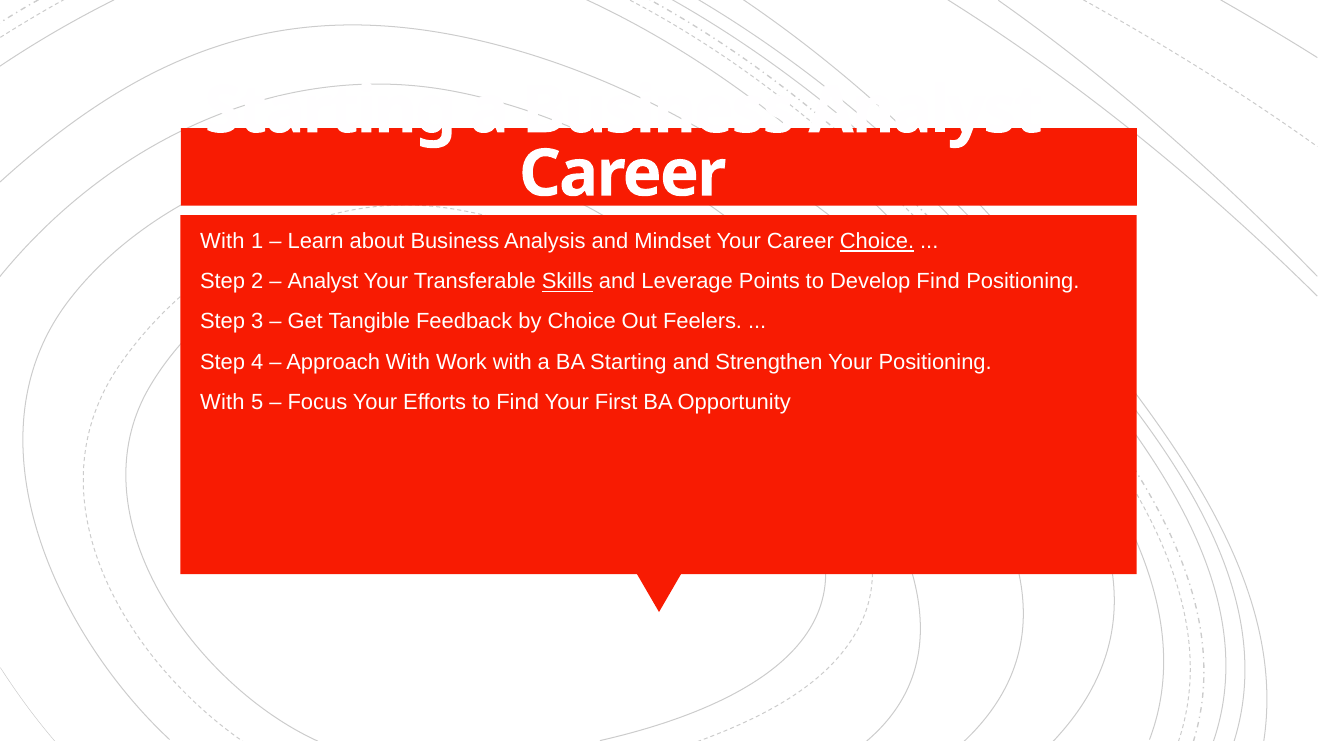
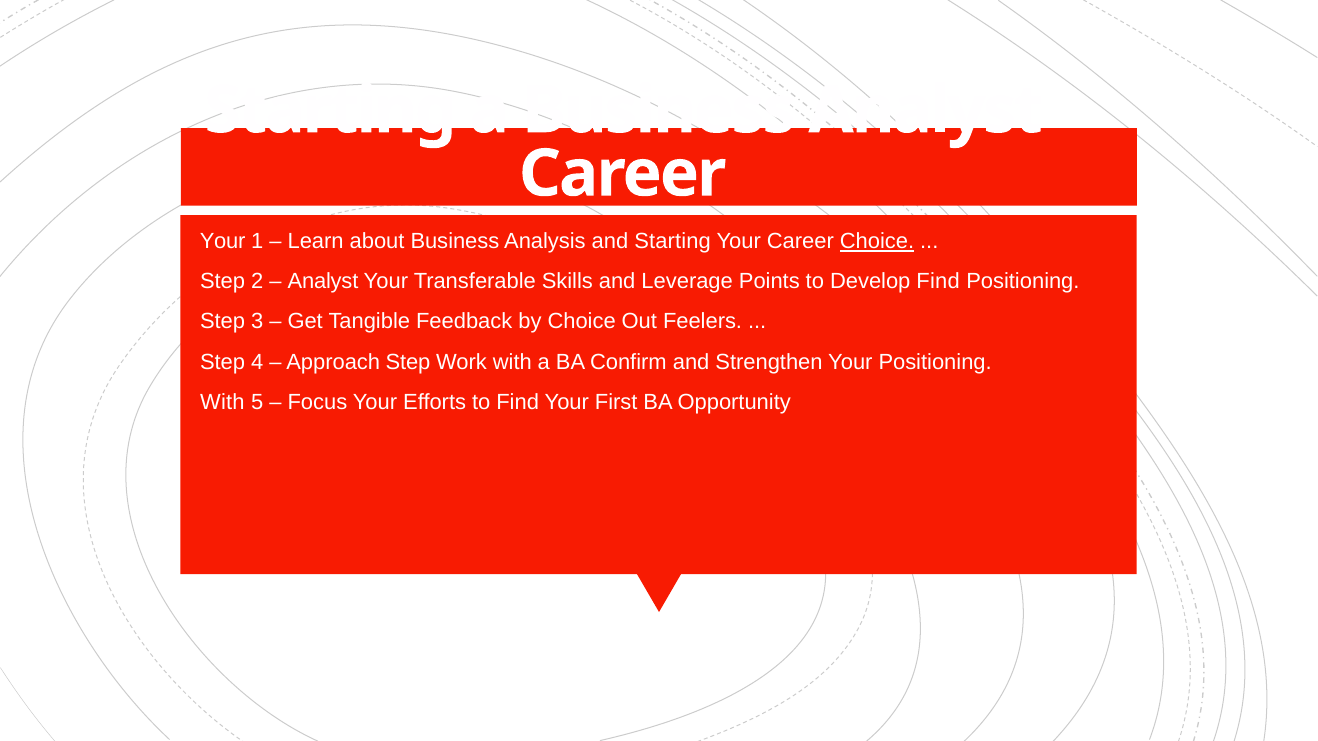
With: With -> Your (223, 242)
and Mindset: Mindset -> Starting (673, 242)
Skills underline: present -> none (567, 282)
Approach With: With -> Step (408, 362)
BA Starting: Starting -> Confirm (628, 362)
